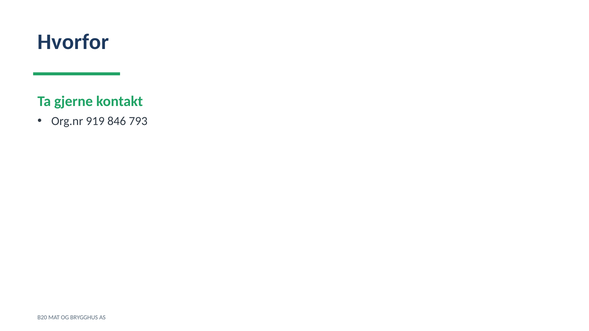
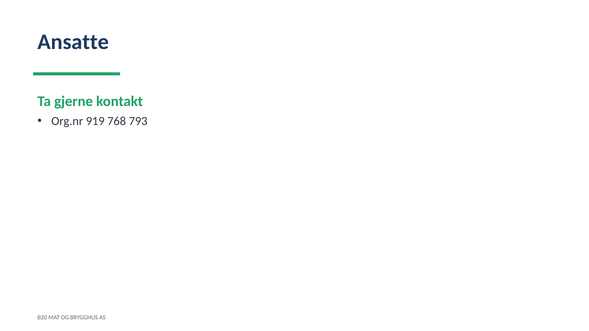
Hvorfor: Hvorfor -> Ansatte (73, 42)
846: 846 -> 768 (117, 121)
